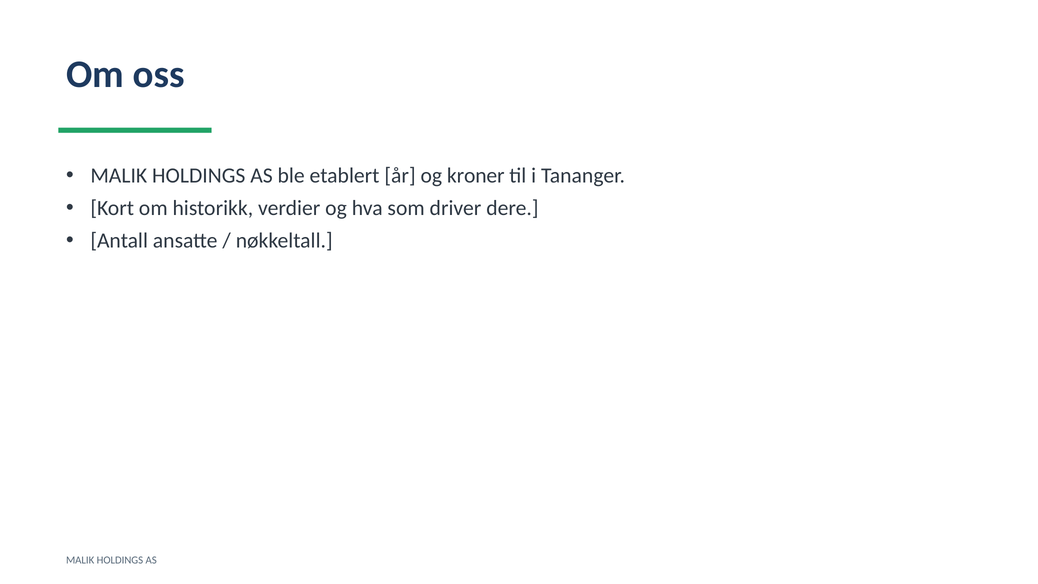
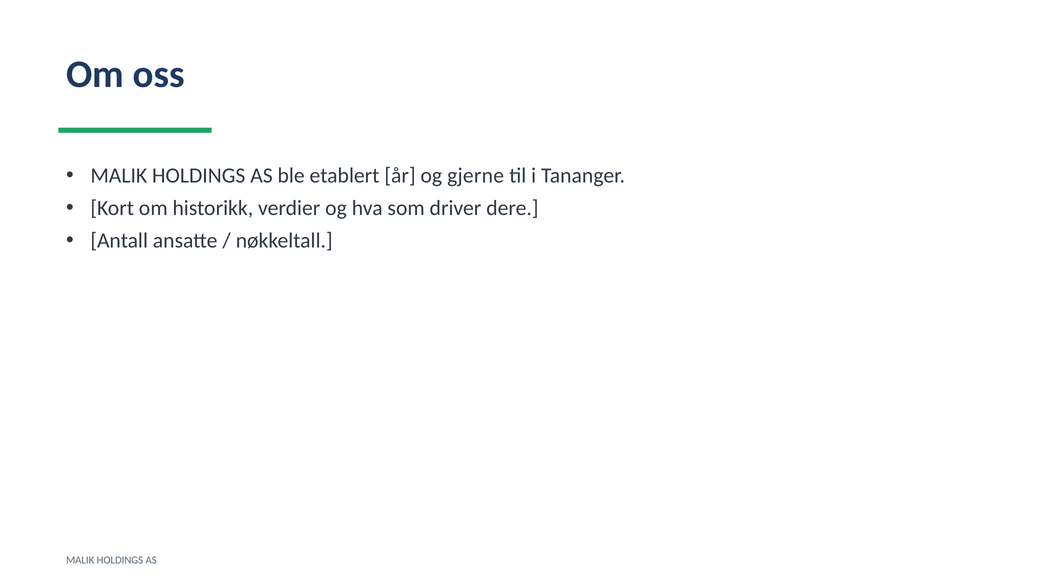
kroner: kroner -> gjerne (476, 176)
